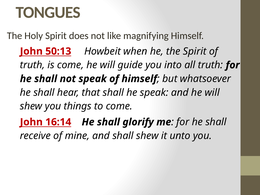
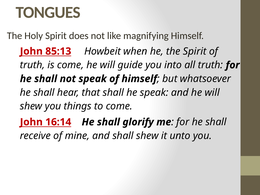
50:13: 50:13 -> 85:13 (58, 51)
